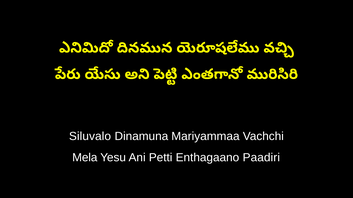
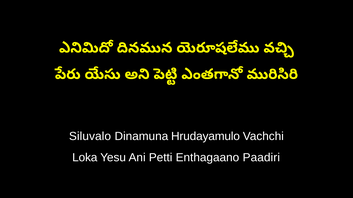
Mariyammaa: Mariyammaa -> Hrudayamulo (206, 137)
Mela: Mela -> Loka (85, 158)
